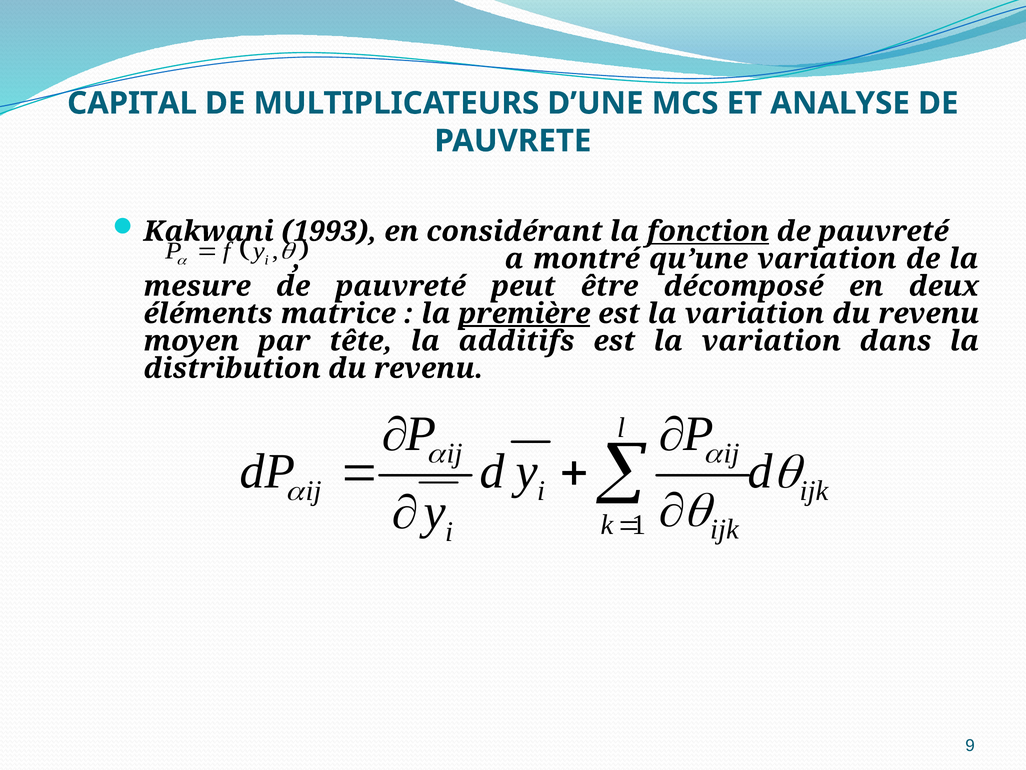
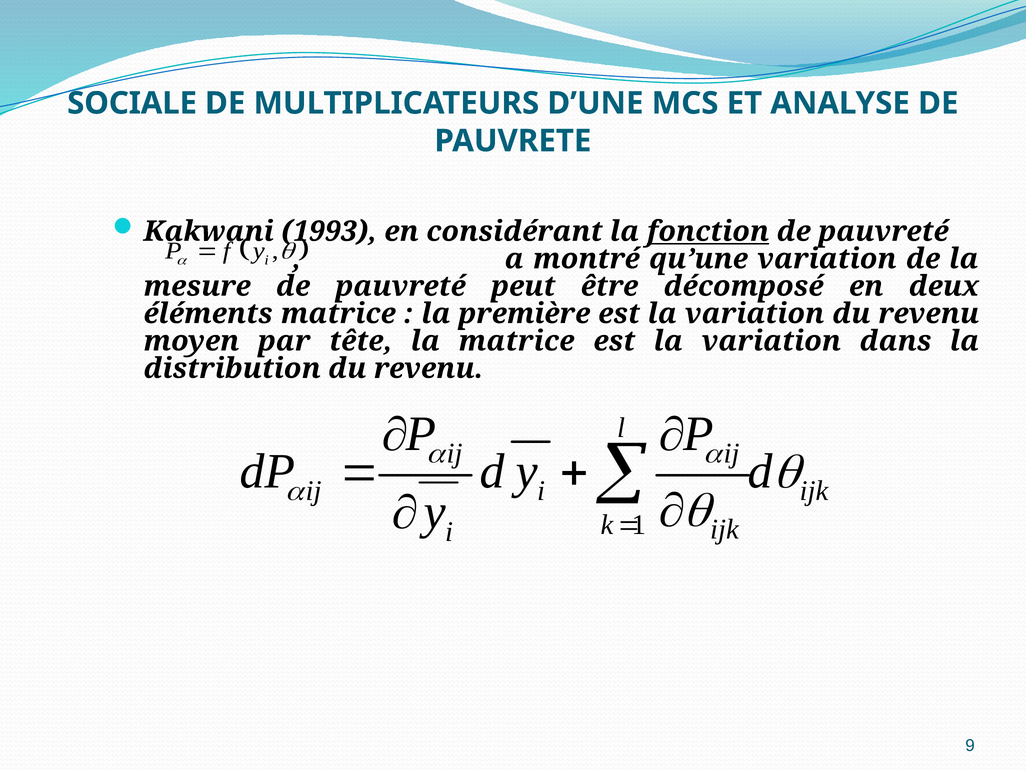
CAPITAL: CAPITAL -> SOCIALE (132, 103)
première underline: present -> none (524, 313)
la additifs: additifs -> matrice (517, 341)
